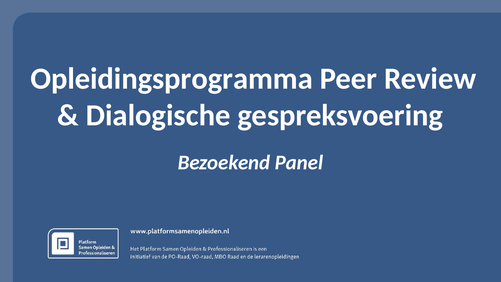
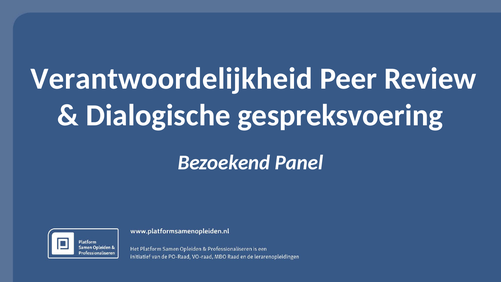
Opleidingsprogramma: Opleidingsprogramma -> Verantwoordelijkheid (172, 79)
